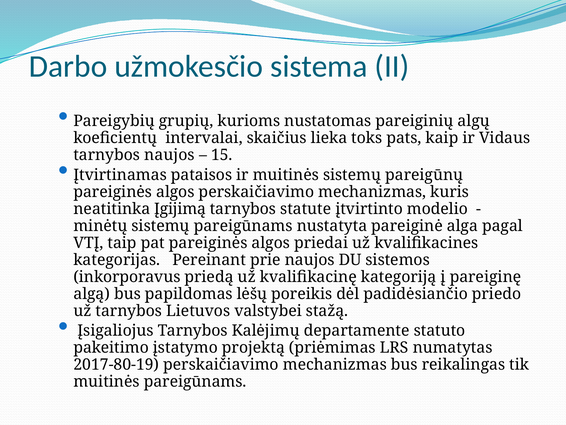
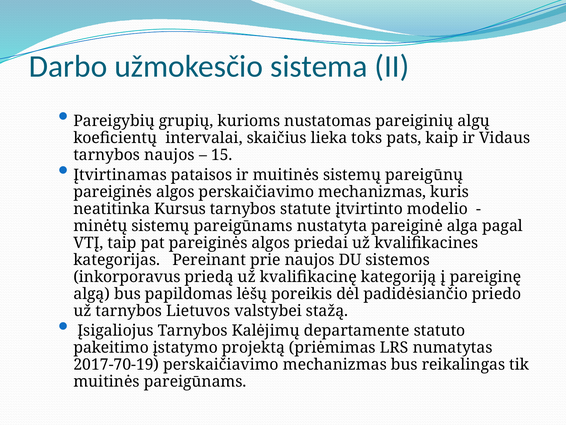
Įgijimą: Įgijimą -> Kursus (180, 209)
2017-80-19: 2017-80-19 -> 2017-70-19 (116, 364)
